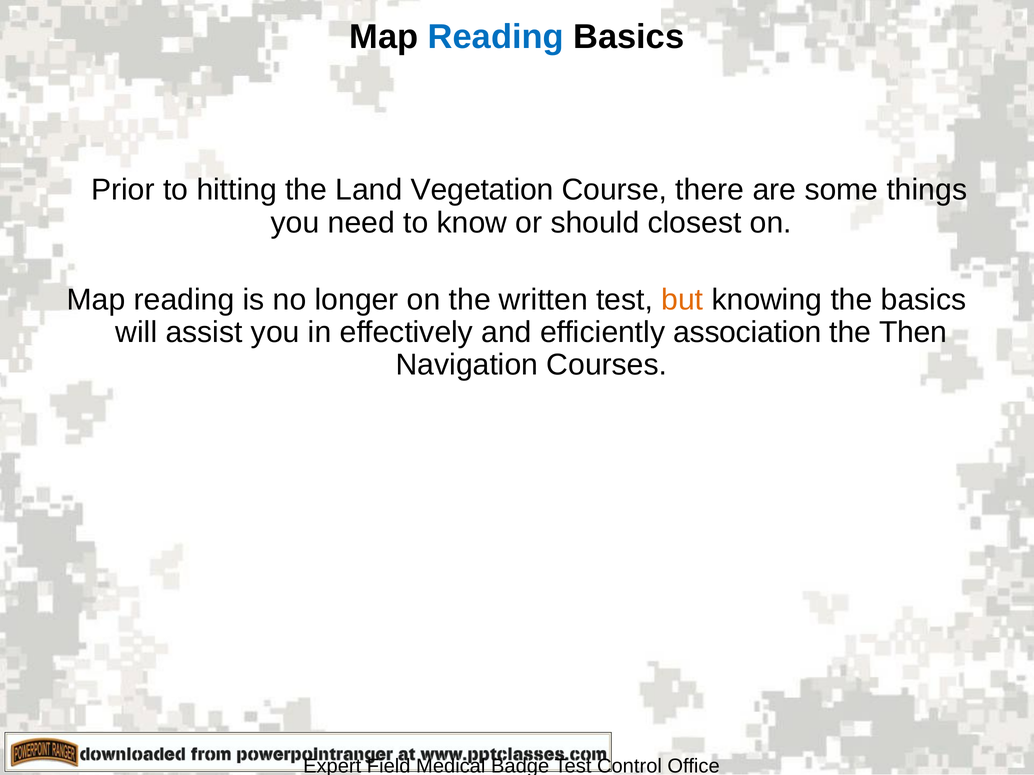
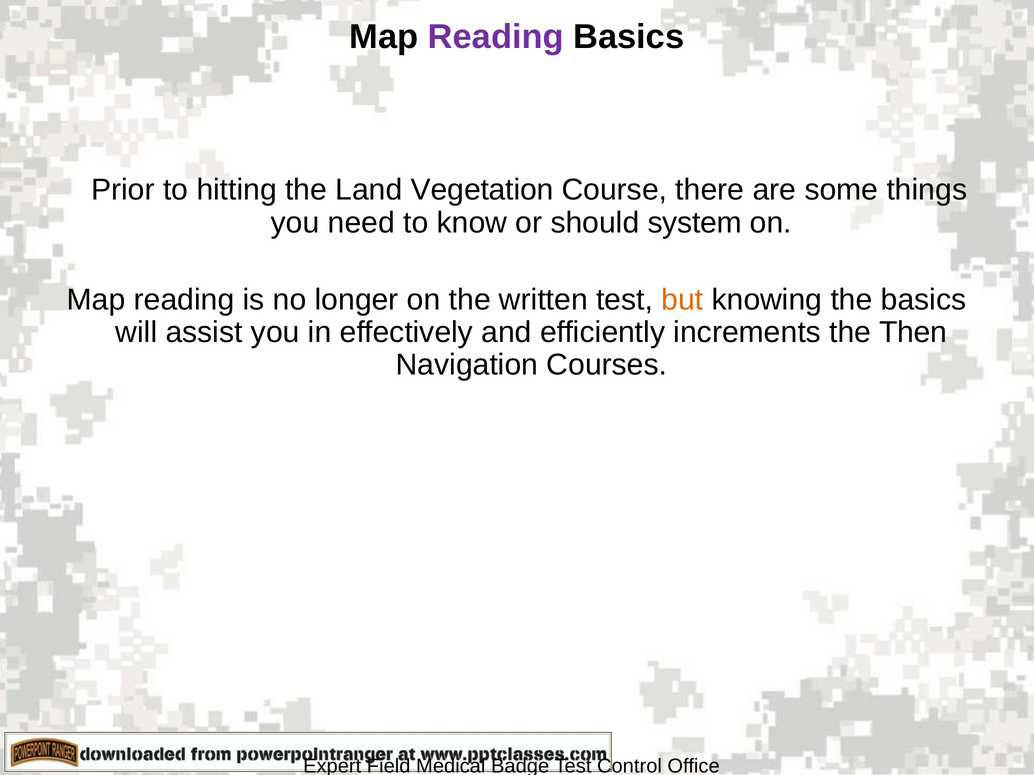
Reading colour: blue -> purple (496, 37)
closest: closest -> system (695, 223)
association: association -> increments (747, 332)
